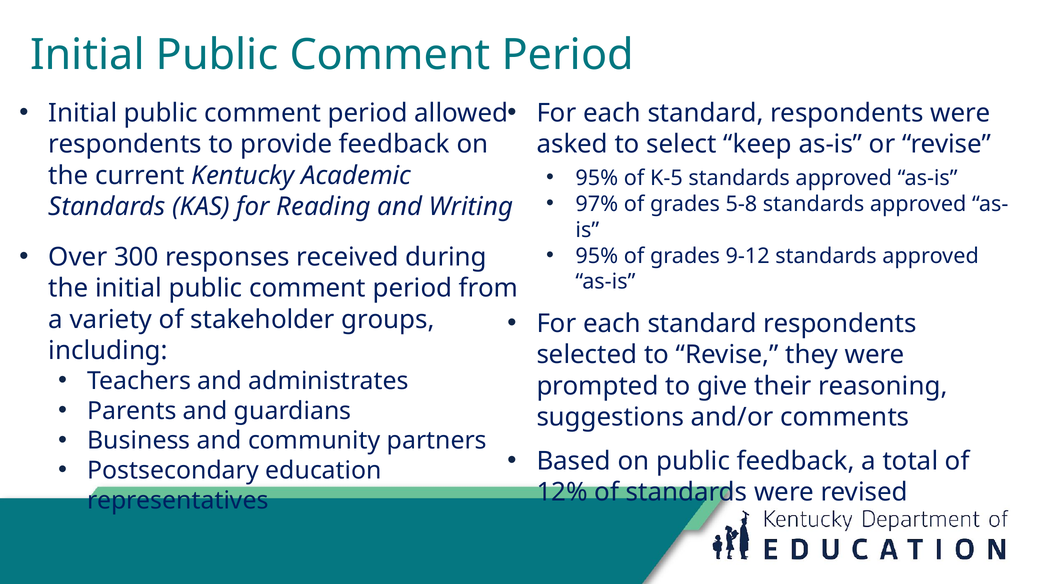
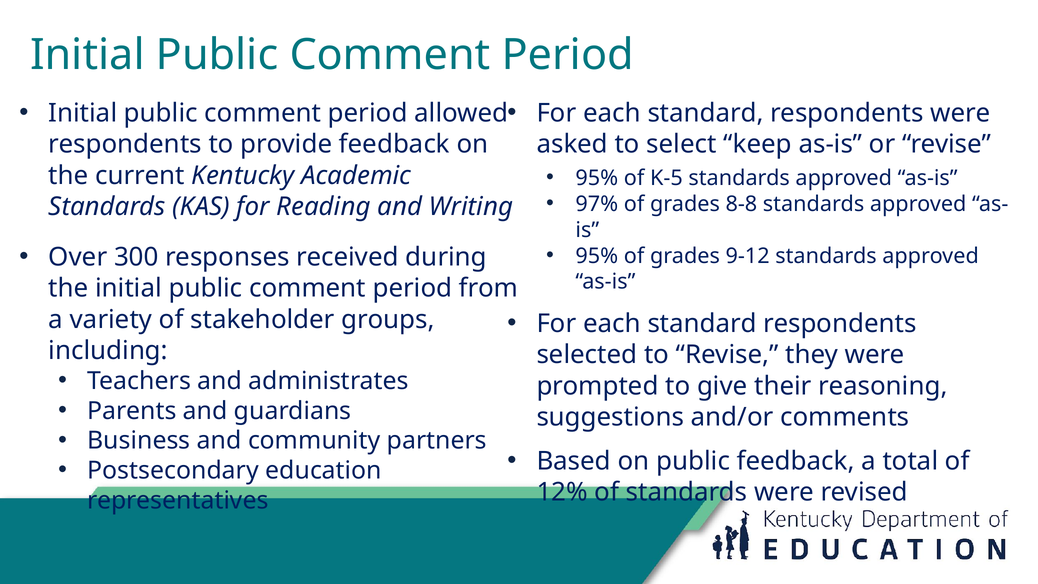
5-8: 5-8 -> 8-8 (741, 204)
